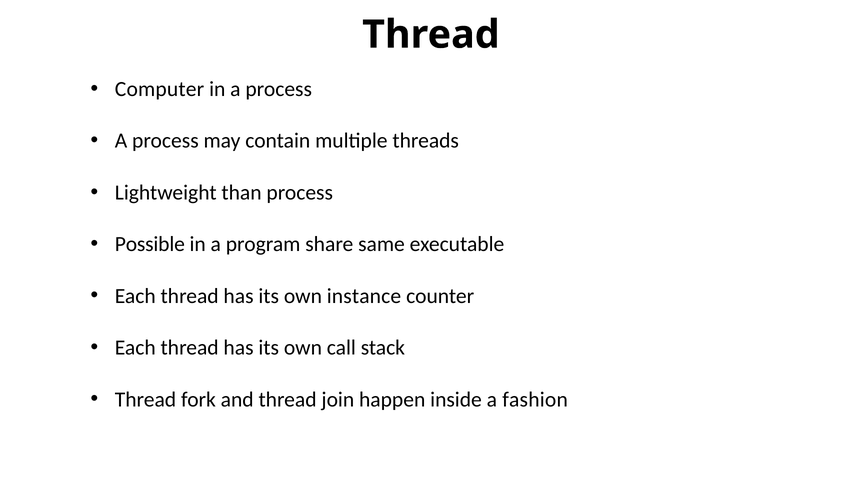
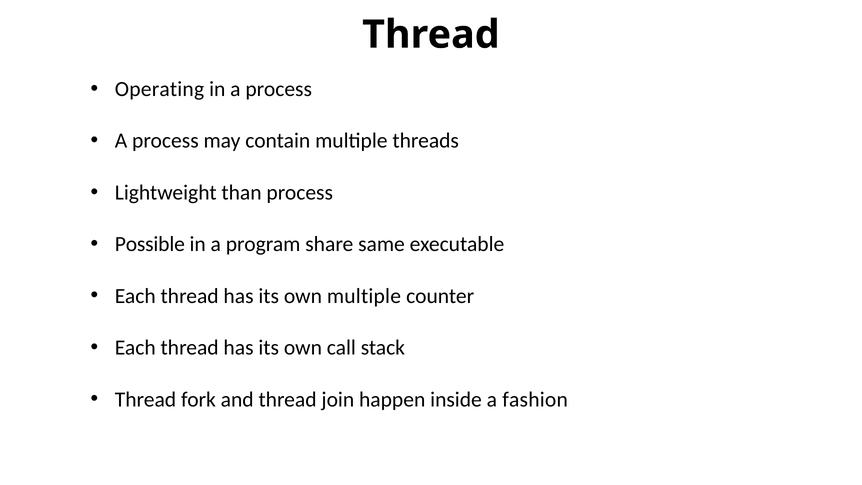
Computer: Computer -> Operating (160, 89)
own instance: instance -> multiple (364, 296)
